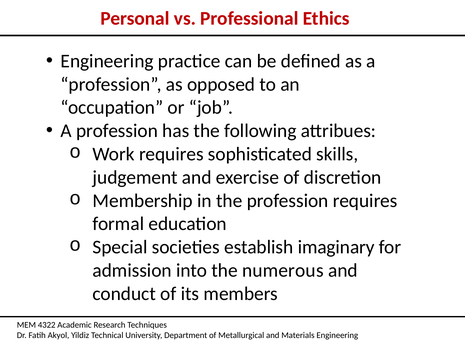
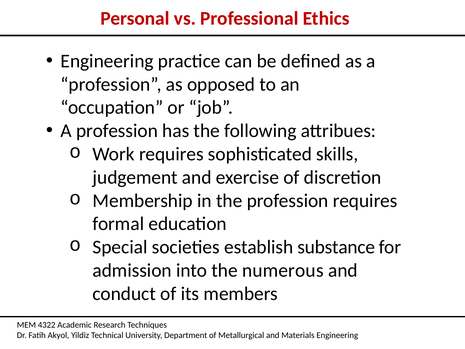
imaginary: imaginary -> substance (336, 247)
